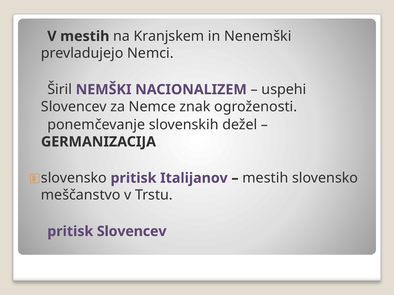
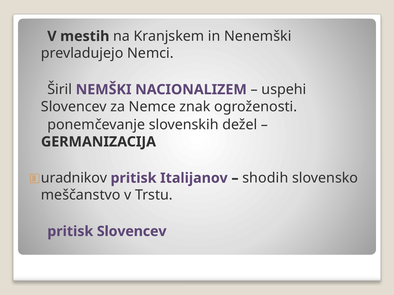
slovensko: slovensko -> uradnikov (74, 178)
mestih: mestih -> shodih (265, 178)
